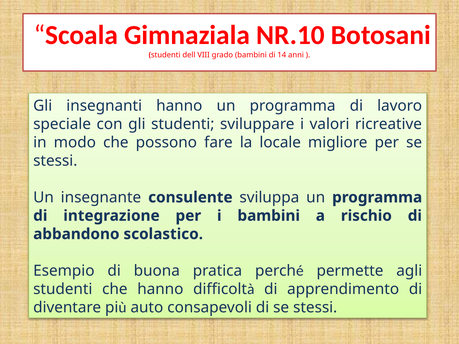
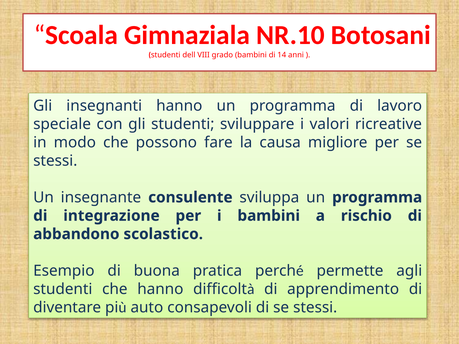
locale: locale -> causa (280, 142)
